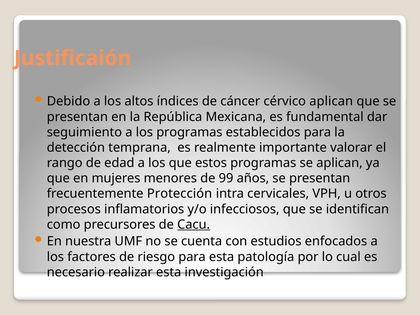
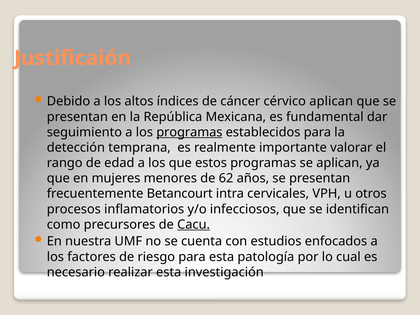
programas underline: none -> present (189, 132)
99: 99 -> 62 (226, 178)
Protección: Protección -> Betancourt (180, 194)
